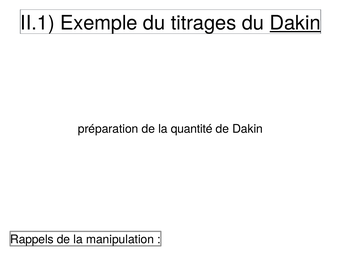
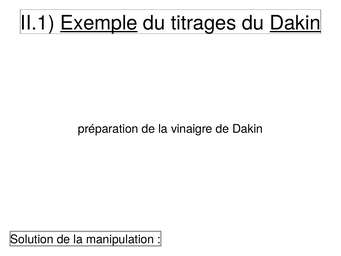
Exemple underline: none -> present (99, 23)
quantité: quantité -> vinaigre (192, 129)
Rappels: Rappels -> Solution (32, 239)
